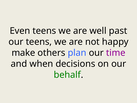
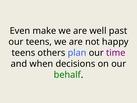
Even teens: teens -> make (44, 31)
make: make -> teens (23, 53)
